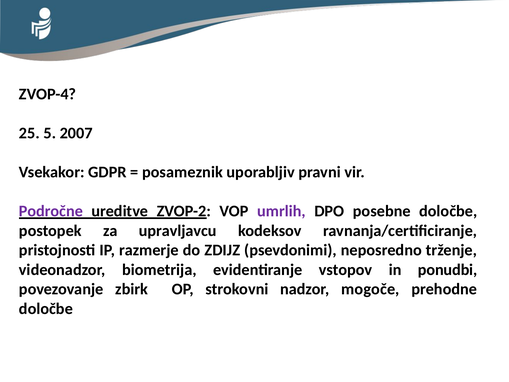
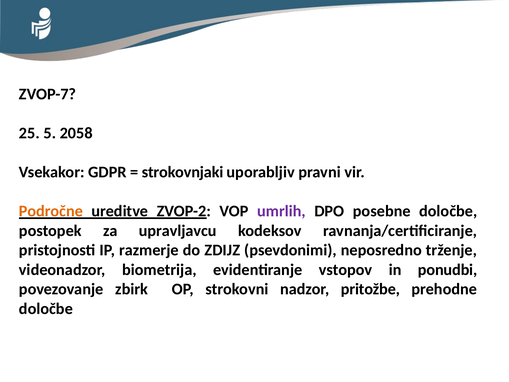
ZVOP-4: ZVOP-4 -> ZVOP-7 (48, 94)
2007: 2007 -> 2058 (76, 133)
posameznik: posameznik -> strokovnjaki (183, 172)
Področne colour: purple -> orange (51, 211)
mogoče: mogoče -> pritožbe (370, 289)
